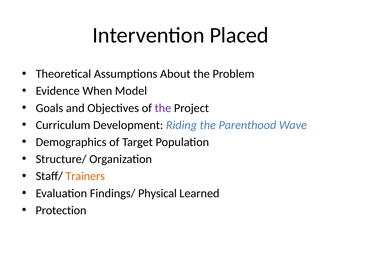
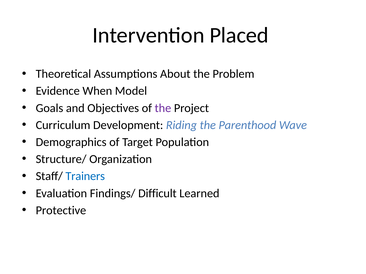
Trainers colour: orange -> blue (85, 177)
Physical: Physical -> Difficult (157, 194)
Protection: Protection -> Protective (61, 211)
